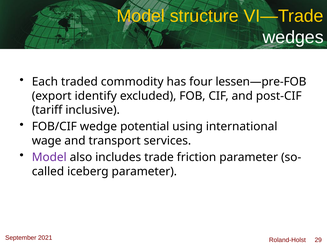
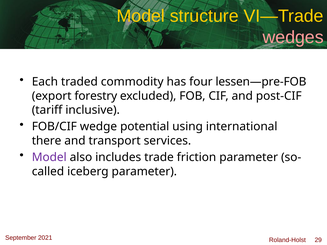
wedges colour: white -> pink (293, 37)
identify: identify -> forestry (96, 96)
wage: wage -> there (47, 141)
